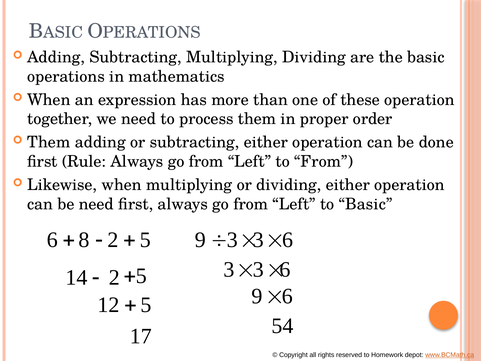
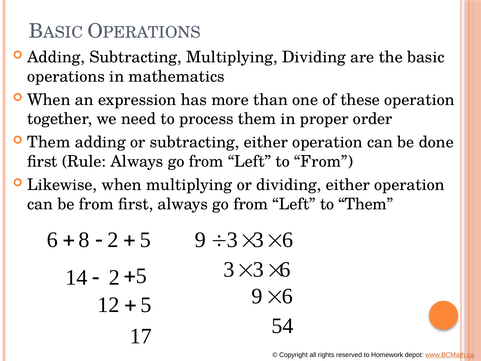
be need: need -> from (96, 204)
to Basic: Basic -> Them (366, 204)
